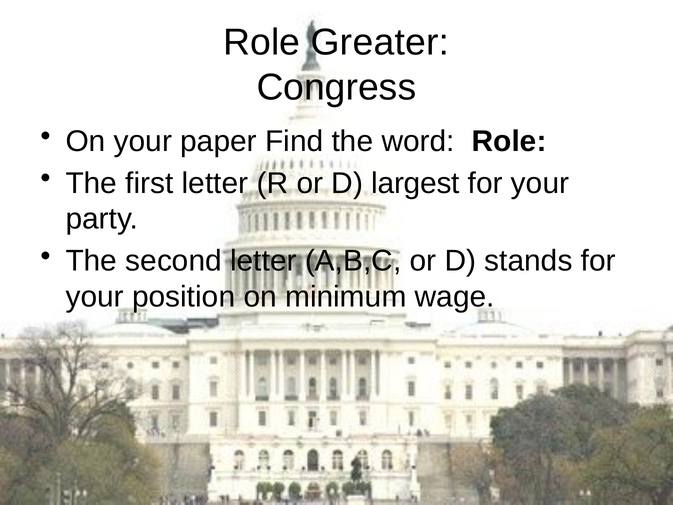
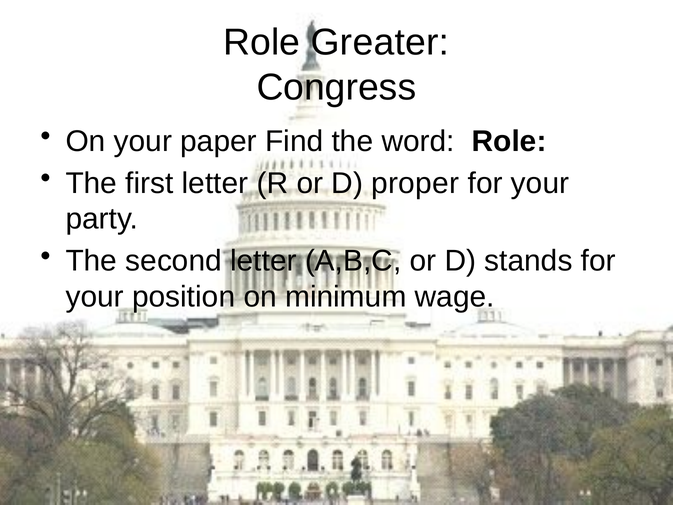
largest: largest -> proper (415, 183)
